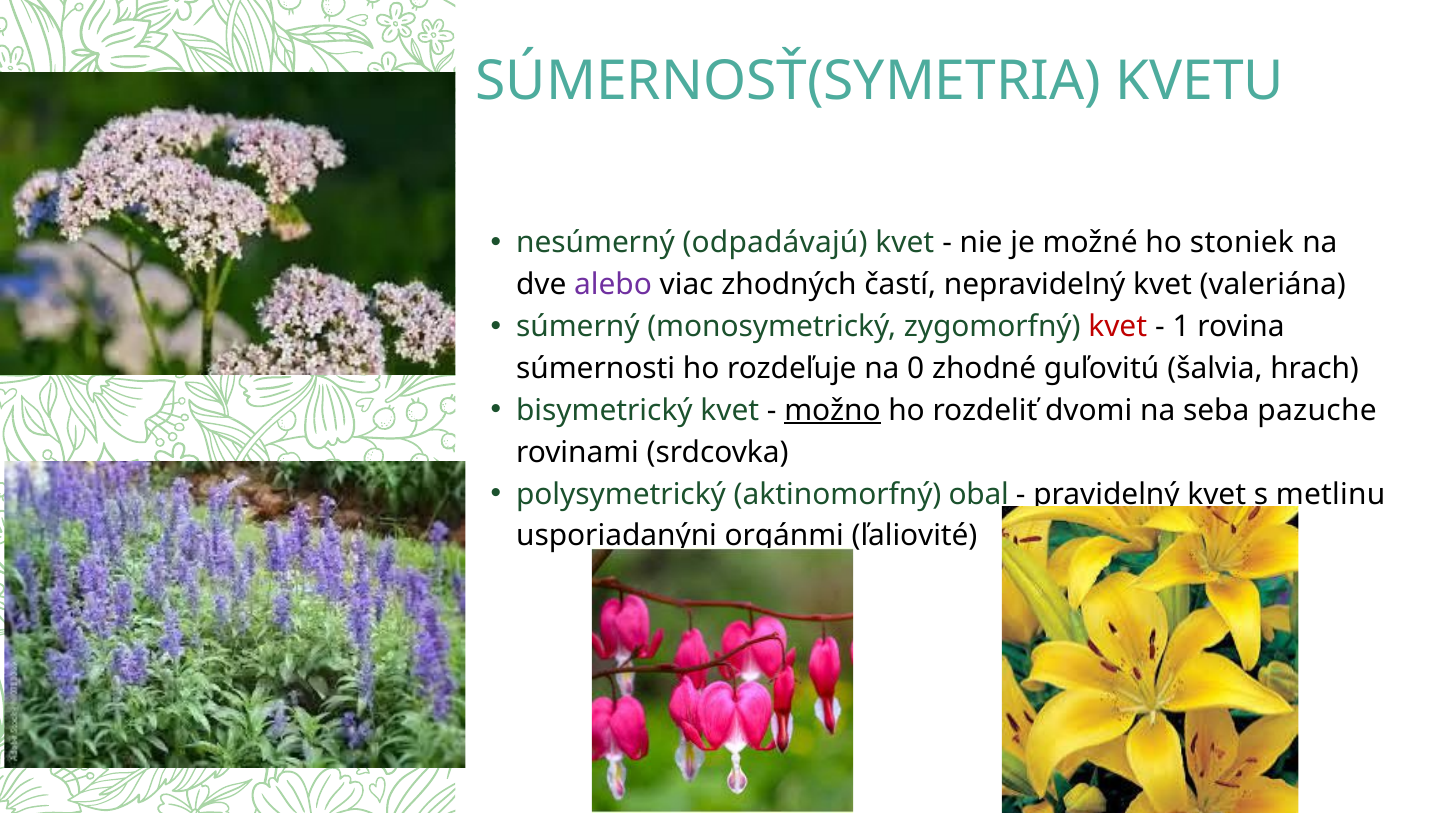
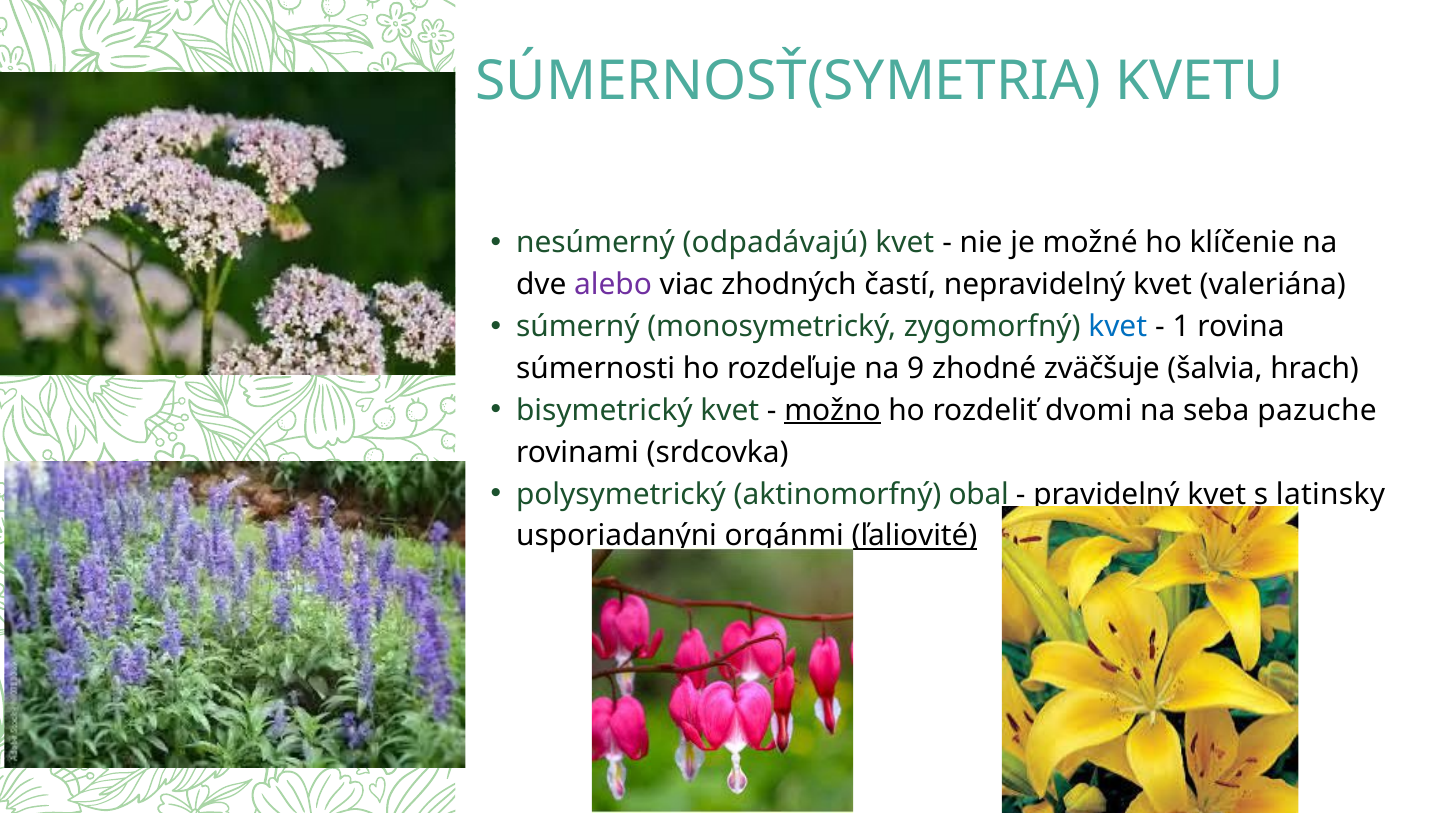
stoniek: stoniek -> klíčenie (1242, 243)
kvet colour: red -> blue (1118, 327)
0: 0 -> 9 (916, 369)
guľovitú: guľovitú -> zväčšuje (1102, 369)
metlinu: metlinu -> latinsky (1331, 494)
ľaliovité underline: none -> present (915, 536)
